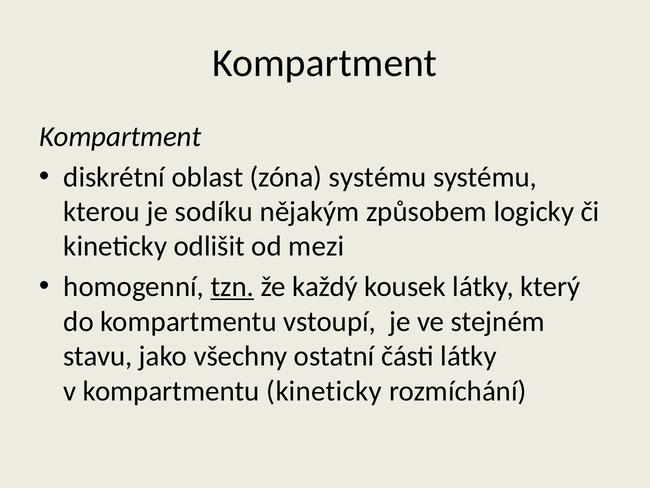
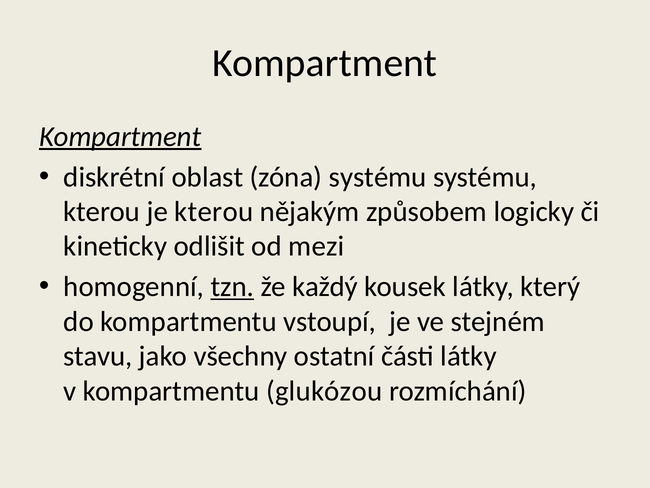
Kompartment underline: none -> present (120, 136)
je sodíku: sodíku -> kterou (214, 211)
kompartmentu kineticky: kineticky -> glukózou (324, 391)
